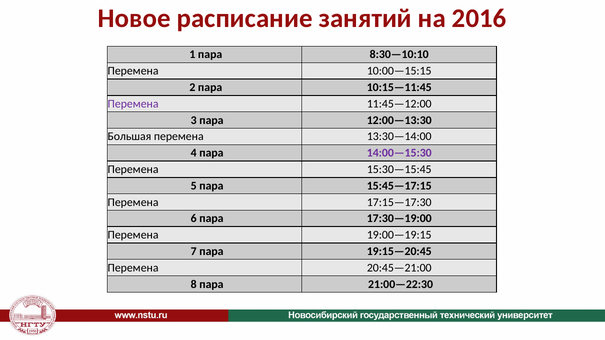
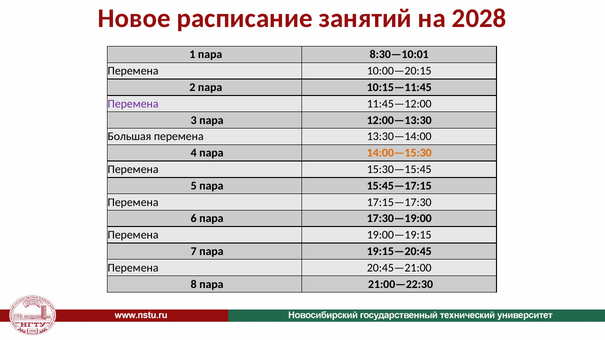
2016: 2016 -> 2028 (479, 18)
8:30—10:10: 8:30—10:10 -> 8:30—10:01 (399, 55)
10:00—15:15: 10:00—15:15 -> 10:00—20:15 (399, 71)
14:00—15:30 colour: purple -> orange (399, 153)
